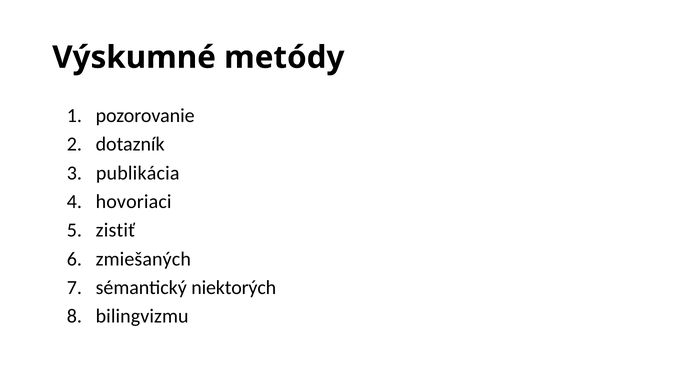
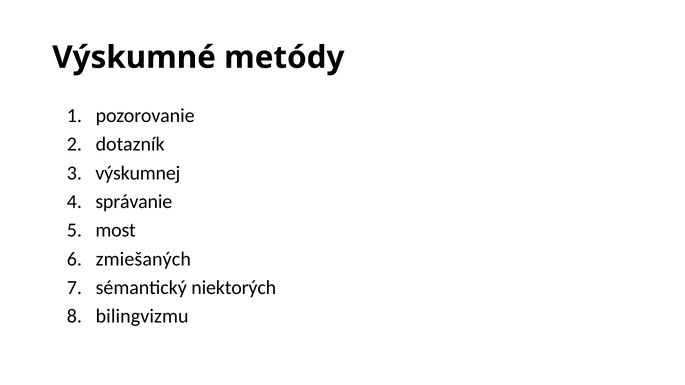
publikácia: publikácia -> výskumnej (138, 173)
hovoriaci: hovoriaci -> správanie (134, 202)
zistiť: zistiť -> most (116, 230)
